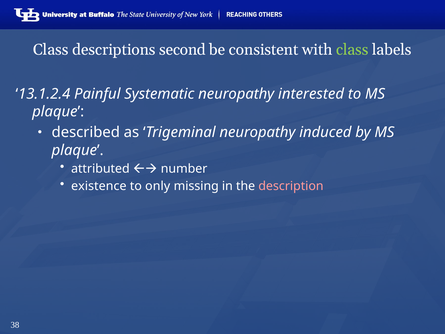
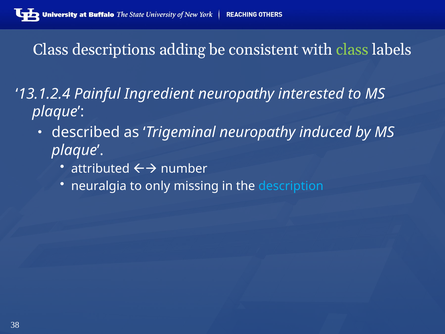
second: second -> adding (183, 50)
Systematic: Systematic -> Ingredient (159, 94)
existence: existence -> neuralgia (99, 186)
description colour: pink -> light blue (291, 186)
